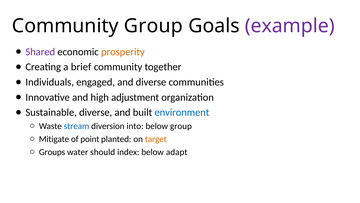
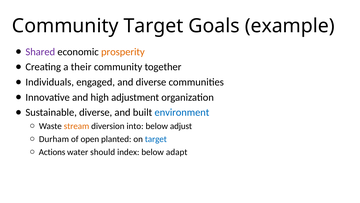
Community Group: Group -> Target (154, 26)
example colour: purple -> black (290, 26)
brief: brief -> their (81, 67)
stream colour: blue -> orange (77, 126)
below group: group -> adjust (181, 126)
Mitigate: Mitigate -> Durham (54, 139)
point: point -> open (90, 139)
target colour: orange -> blue (156, 139)
Groups: Groups -> Actions (52, 152)
